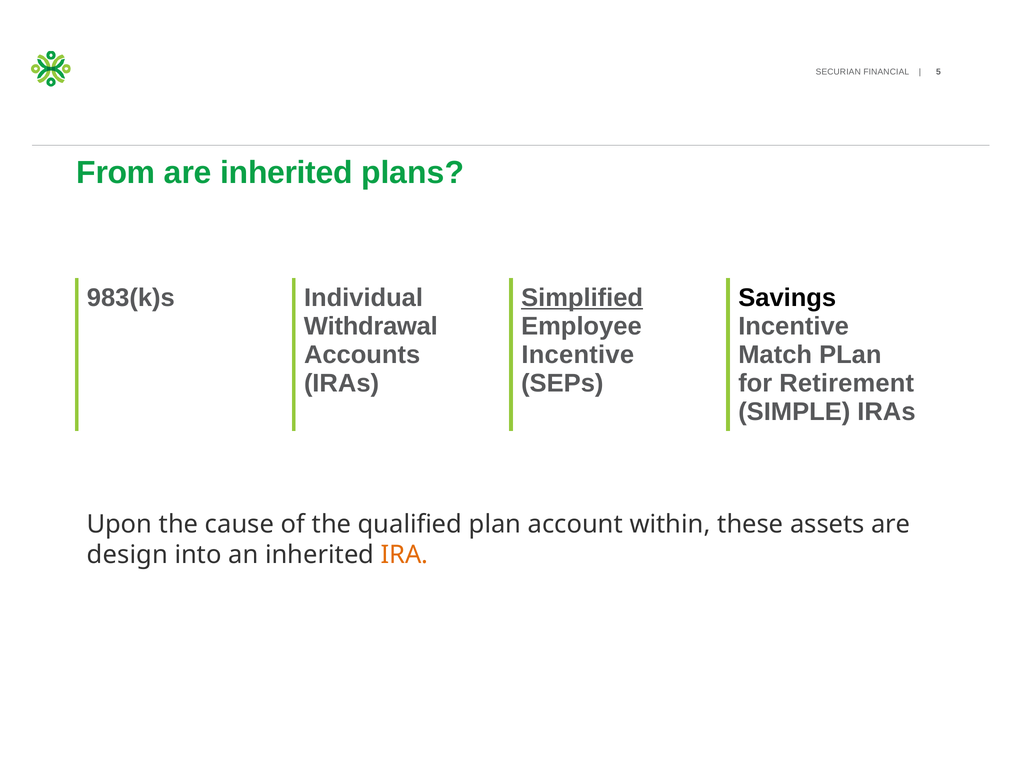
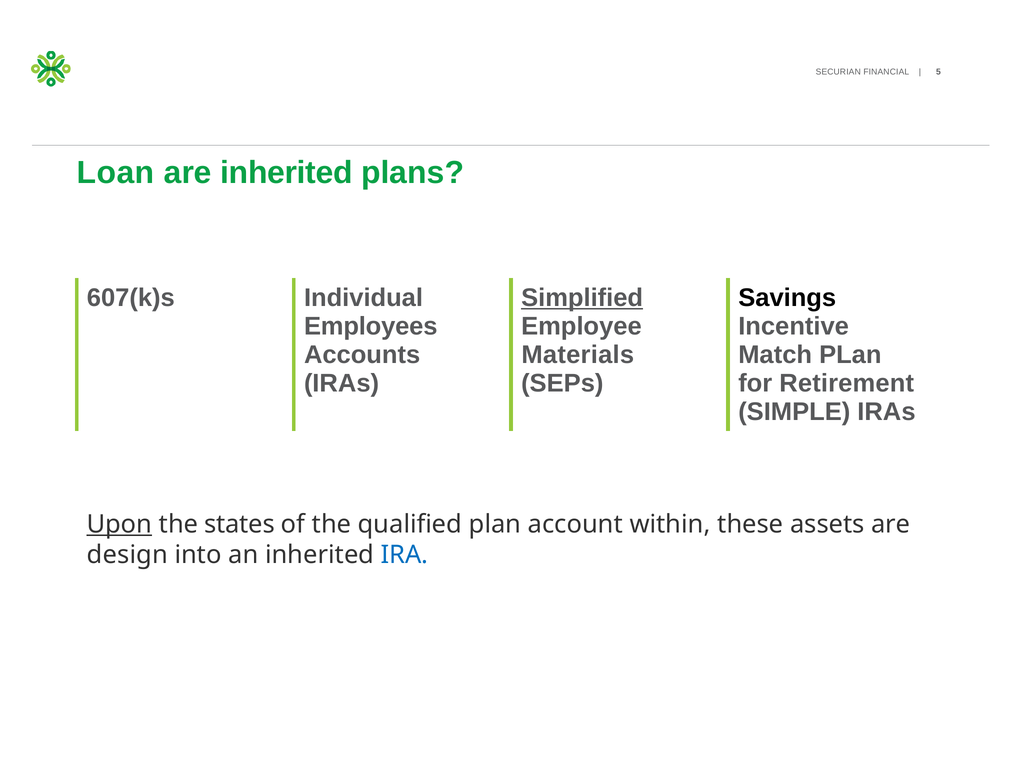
From: From -> Loan (116, 173)
983(k)s: 983(k)s -> 607(k)s (131, 298)
Withdrawal: Withdrawal -> Employees (371, 326)
Incentive: Incentive -> Materials (578, 355)
Upon underline: none -> present (119, 525)
cause: cause -> states (240, 525)
IRA colour: orange -> blue (404, 555)
